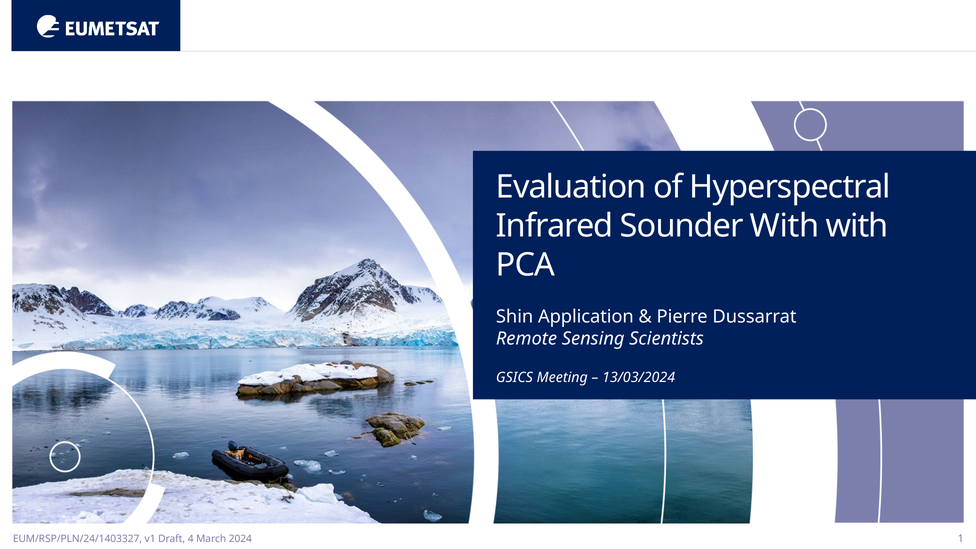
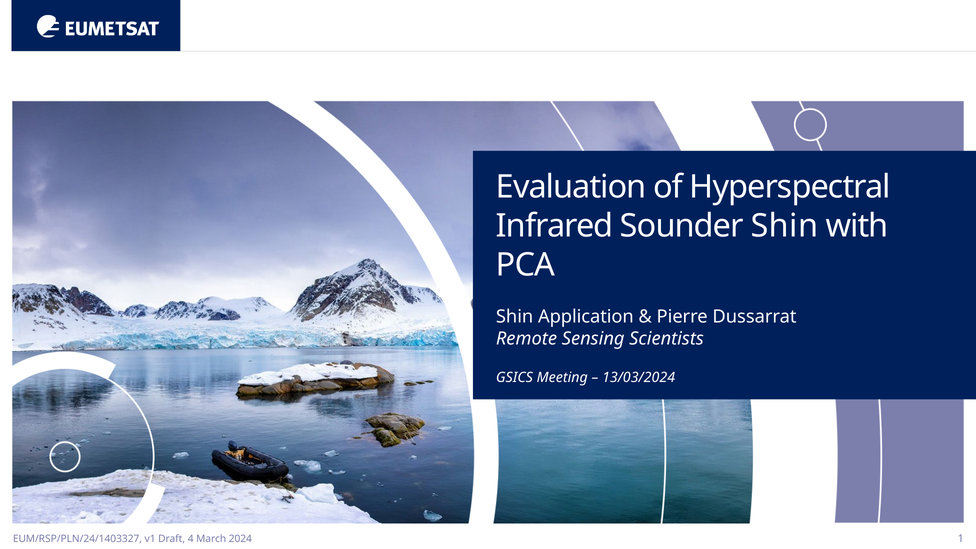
Sounder With: With -> Shin (784, 226)
